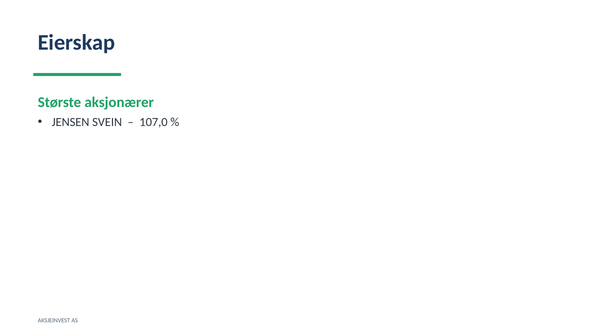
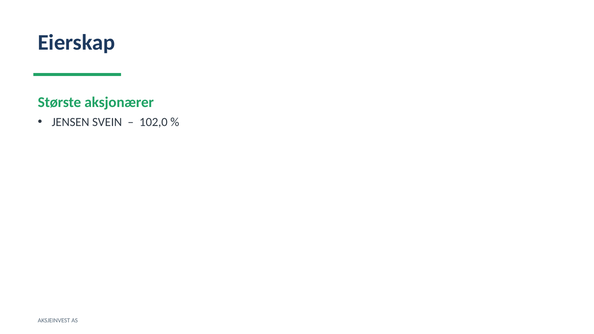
107,0: 107,0 -> 102,0 (153, 122)
